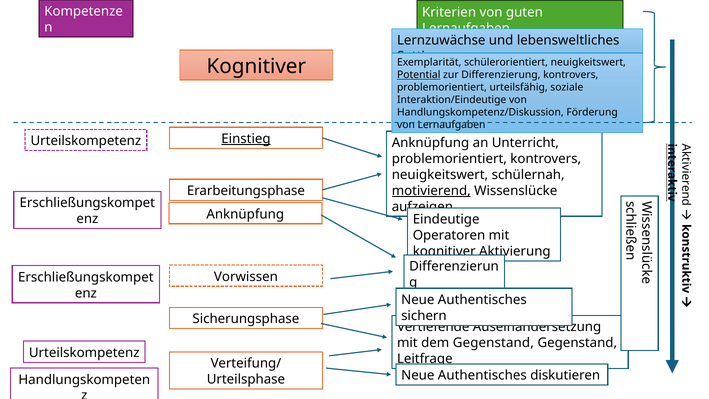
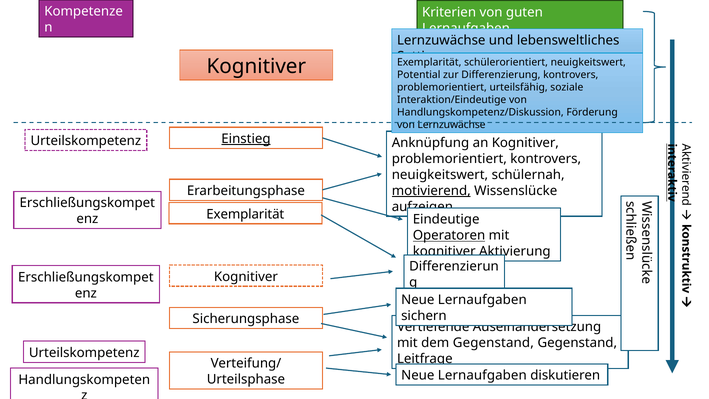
Potential underline: present -> none (419, 75)
von Lernaufgaben: Lernaufgaben -> Lernzuwächse (452, 125)
an Unterricht: Unterricht -> Kognitiver (525, 143)
Anknüpfung: Anknüpfung -> Exemplarität (245, 214)
Operatoren underline: none -> present (449, 235)
Vorwissen: Vorwissen -> Kognitiver (246, 277)
Authentisches: Authentisches -> Lernaufgaben (482, 300)
Authentisches: Authentisches -> Lernaufgaben (482, 375)
